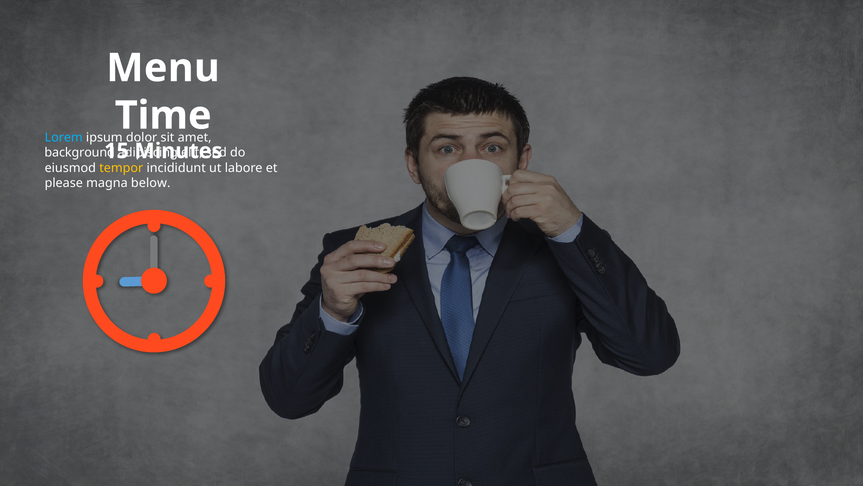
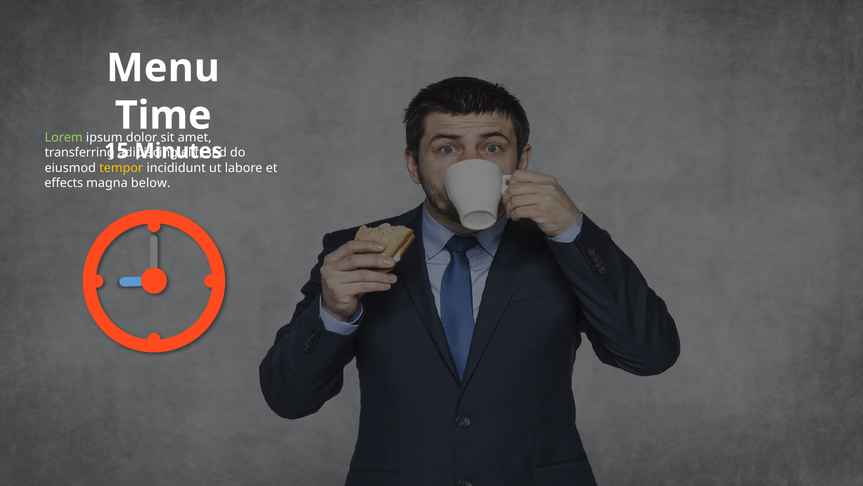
Lorem colour: light blue -> light green (64, 137)
background: background -> transferring (80, 153)
please: please -> effects (64, 183)
